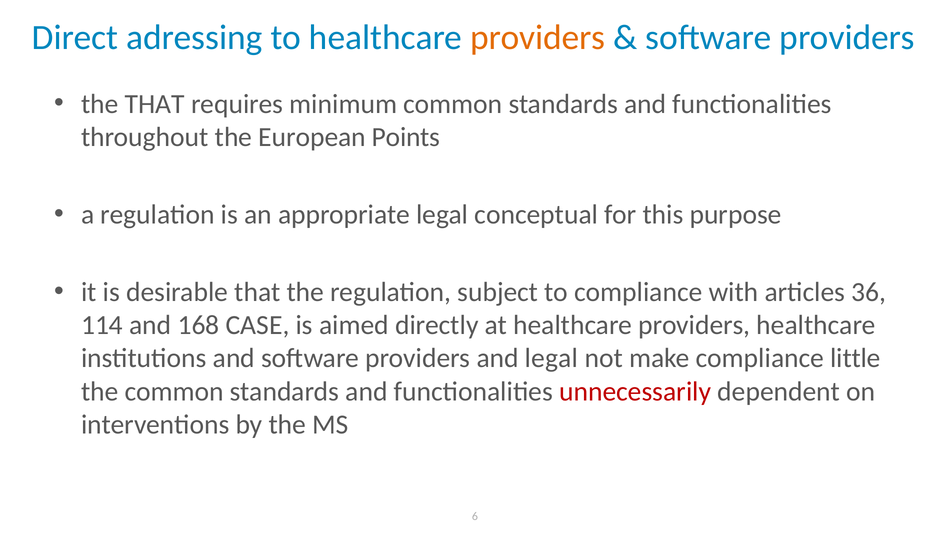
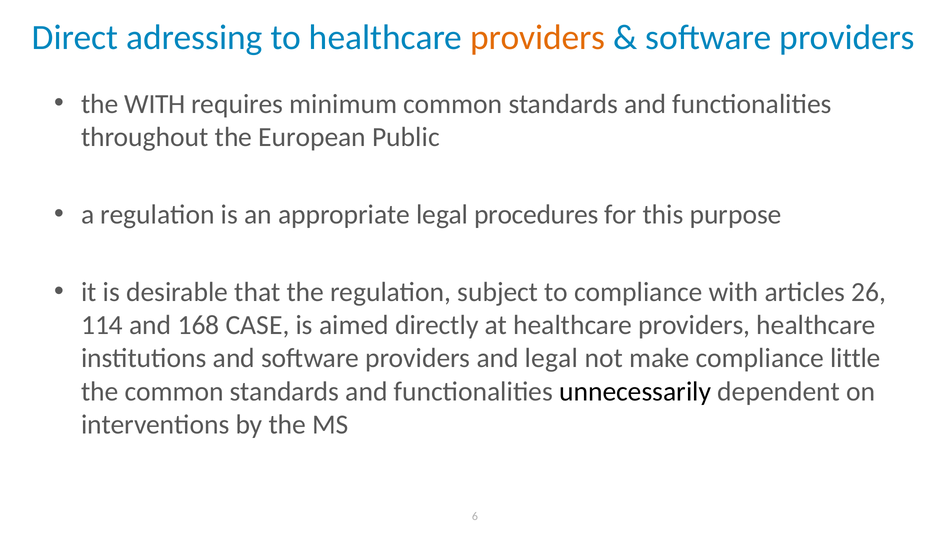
the THAT: THAT -> WITH (155, 104)
Points: Points -> Public (406, 137)
conceptual: conceptual -> procedures (536, 214)
36: 36 -> 26 (869, 292)
unnecessarily colour: red -> black (635, 391)
